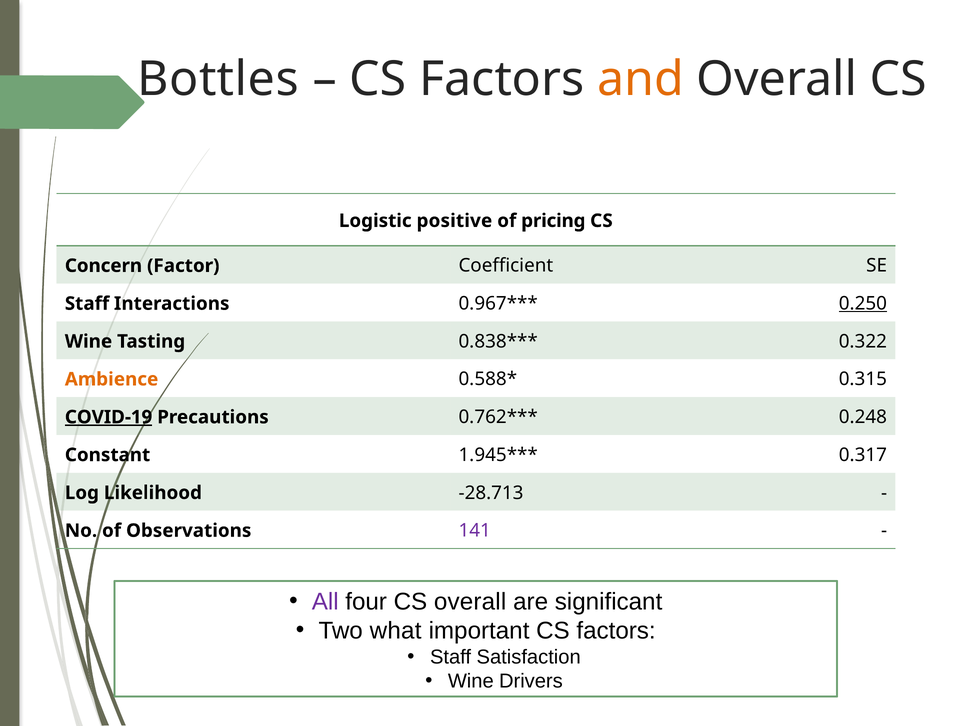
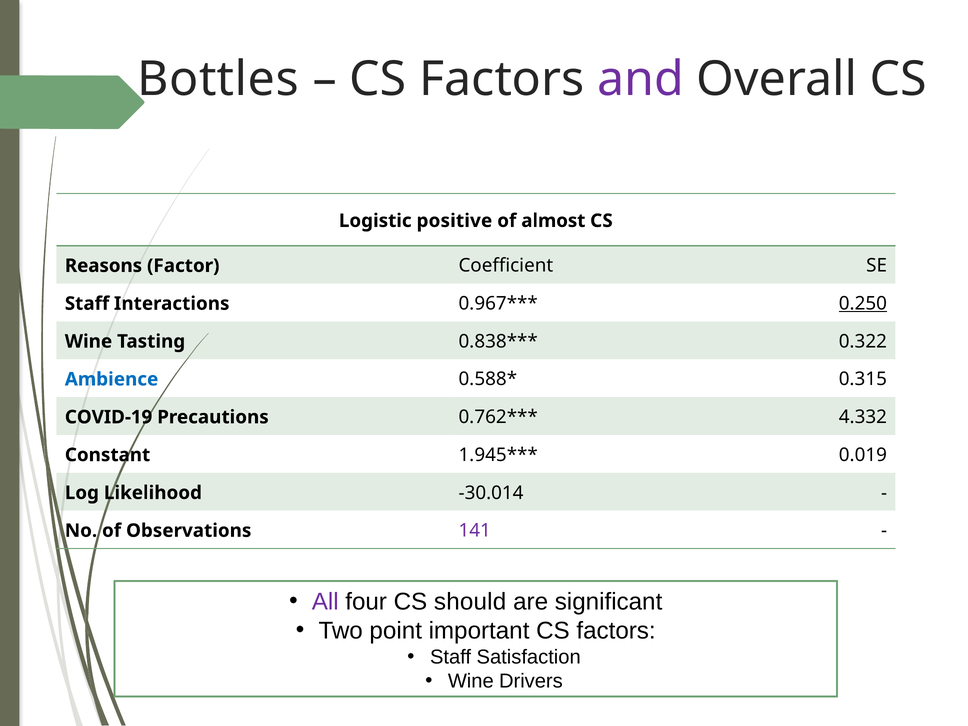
and colour: orange -> purple (640, 79)
pricing: pricing -> almost (553, 221)
Concern: Concern -> Reasons (103, 266)
Ambience colour: orange -> blue (112, 379)
COVID-19 underline: present -> none (109, 417)
0.248: 0.248 -> 4.332 (863, 417)
0.317: 0.317 -> 0.019 (863, 455)
-28.713: -28.713 -> -30.014 (491, 493)
CS overall: overall -> should (470, 602)
what: what -> point (396, 631)
